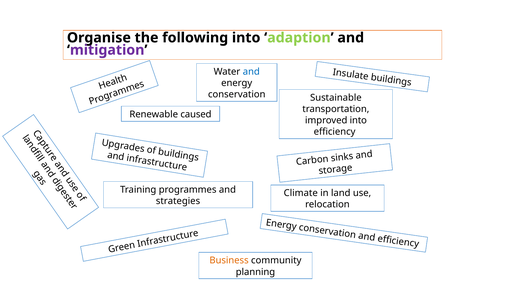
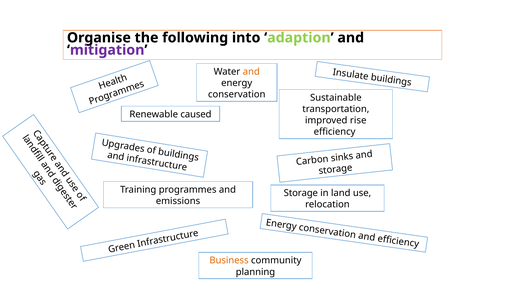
and colour: blue -> orange (251, 72)
improved into: into -> rise (358, 120)
Climate: Climate -> Storage (301, 193)
strategies: strategies -> emissions (178, 201)
